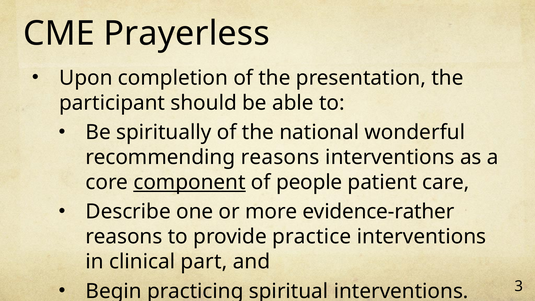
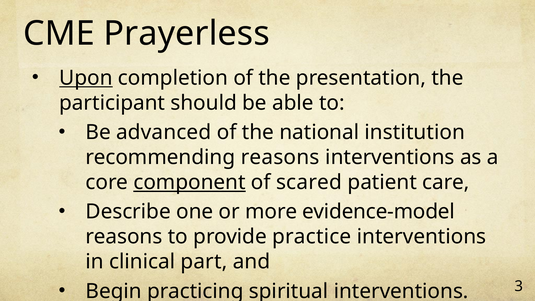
Upon underline: none -> present (86, 78)
spiritually: spiritually -> advanced (164, 132)
wonderful: wonderful -> institution (415, 132)
people: people -> scared (309, 182)
evidence-rather: evidence-rather -> evidence-model (378, 212)
